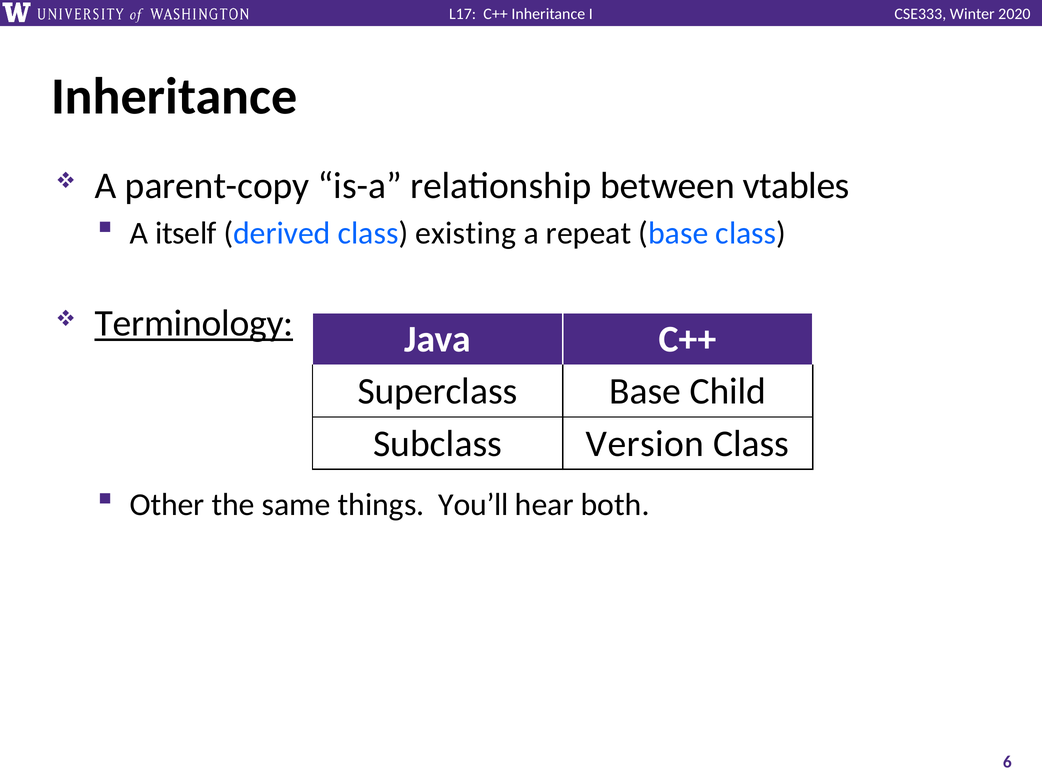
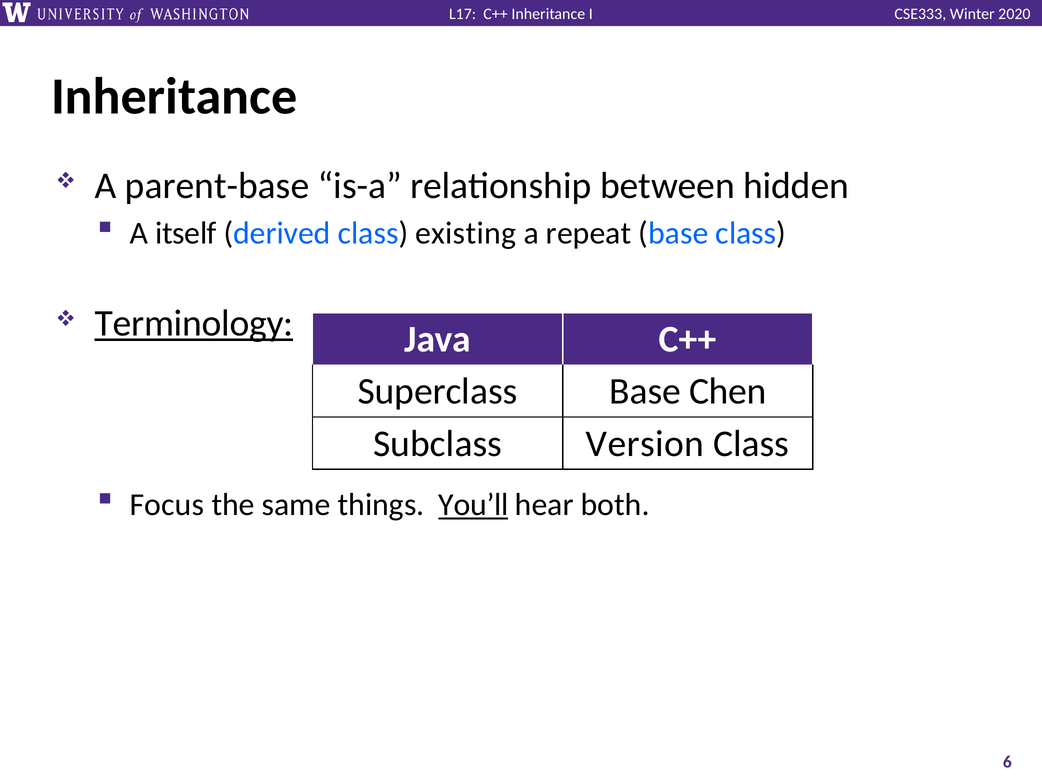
parent-copy: parent-copy -> parent-base (217, 186)
vtables: vtables -> hidden (796, 186)
Child: Child -> Chen (728, 391)
Other: Other -> Focus (167, 505)
You’ll underline: none -> present (473, 505)
